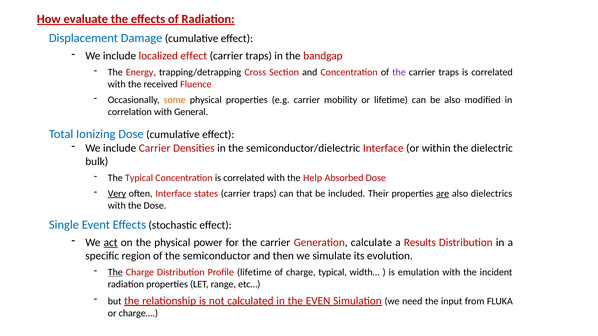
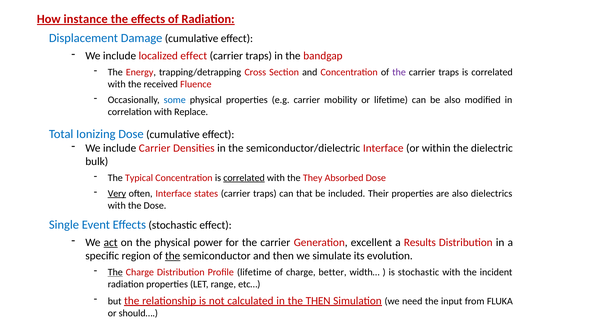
evaluate: evaluate -> instance (86, 19)
some colour: orange -> blue (175, 100)
General: General -> Replace (191, 112)
correlated underline: none -> present (244, 178)
Help: Help -> They (313, 178)
are underline: present -> none (443, 194)
calculate: calculate -> excellent (371, 243)
the underline: none -> present (173, 256)
charge typical: typical -> better (333, 273)
is emulation: emulation -> stochastic (419, 273)
the EVEN: EVEN -> THEN (318, 301)
charge…: charge… -> should… (138, 314)
